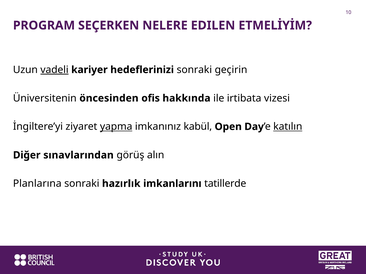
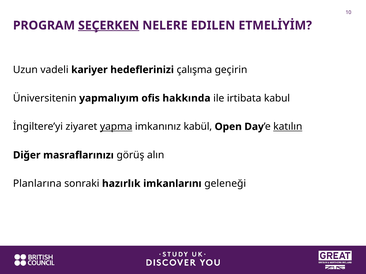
SEÇERKEN underline: none -> present (109, 25)
vadeli underline: present -> none (54, 70)
hedeflerinizi sonraki: sonraki -> çalışma (194, 70)
öncesinden: öncesinden -> yapmalıyım (109, 98)
vizesi: vizesi -> kabul (277, 98)
sınavlarından: sınavlarından -> masraflarınızı (79, 155)
tatillerde: tatillerde -> geleneği (225, 184)
